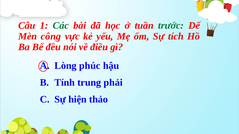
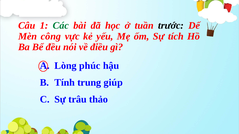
trước colour: green -> black (171, 26)
phải: phải -> giúp (113, 83)
hiện: hiện -> trâu (78, 100)
